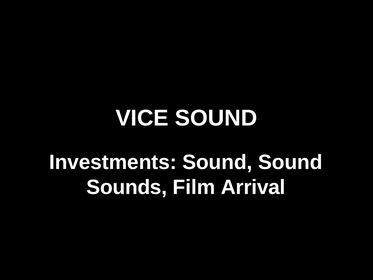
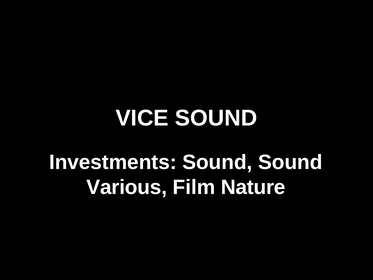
Sounds: Sounds -> Various (127, 187)
Arrival: Arrival -> Nature (253, 187)
